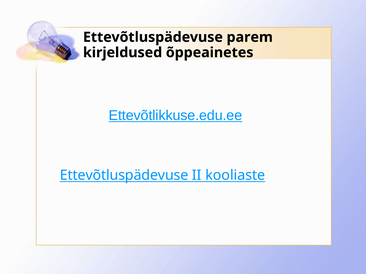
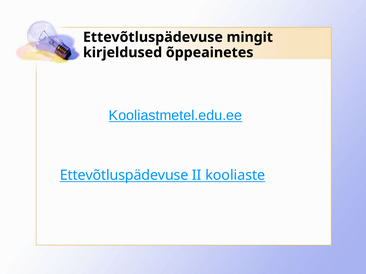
parem: parem -> mingit (250, 37)
Ettevõtlikkuse.edu.ee: Ettevõtlikkuse.edu.ee -> Kooliastmetel.edu.ee (175, 116)
